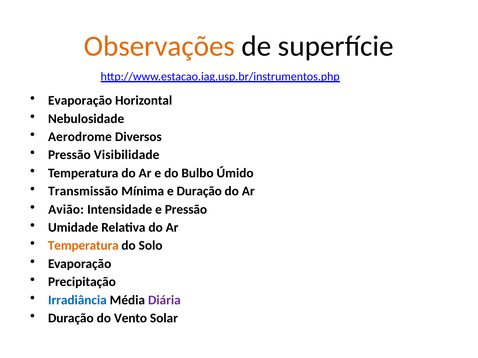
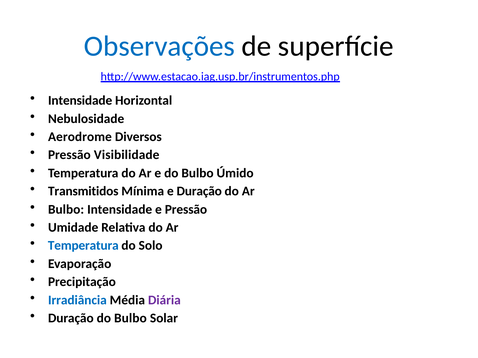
Observações colour: orange -> blue (159, 46)
Evaporação: Evaporação -> Intensidade (80, 101)
Transmissão: Transmissão -> Transmitidos (83, 191)
Avião: Avião -> Bulbo (66, 210)
Temperatura colour: orange -> blue (83, 246)
Duração do Vento: Vento -> Bulbo (130, 319)
